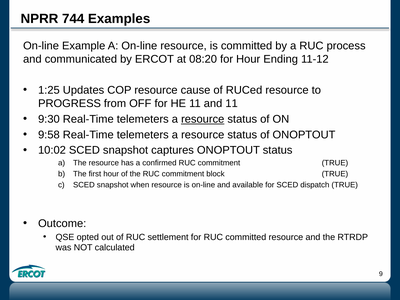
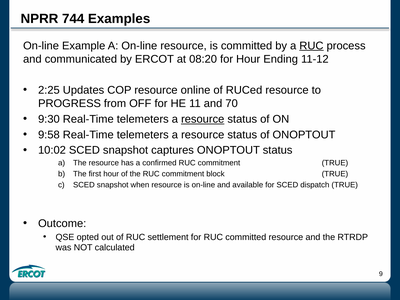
RUC underline: none -> present (311, 46)
1:25: 1:25 -> 2:25 (49, 90)
cause: cause -> online (196, 90)
and 11: 11 -> 70 (232, 104)
